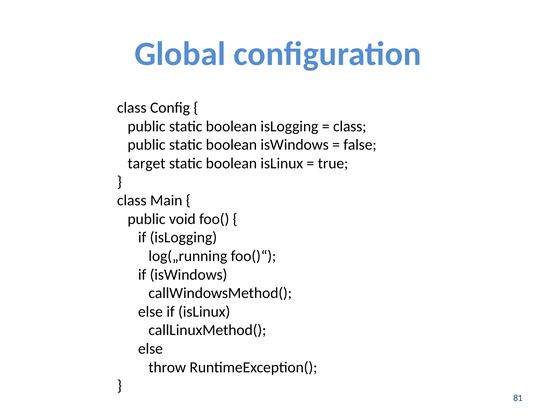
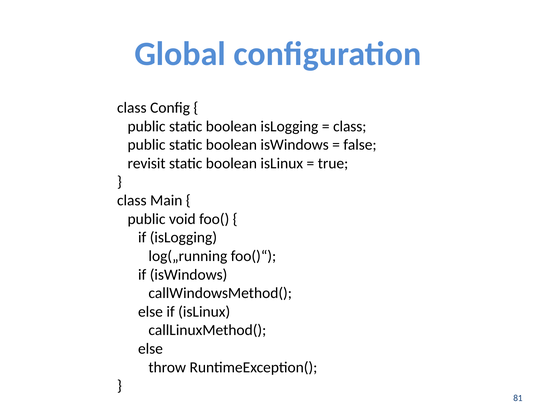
target: target -> revisit (147, 163)
